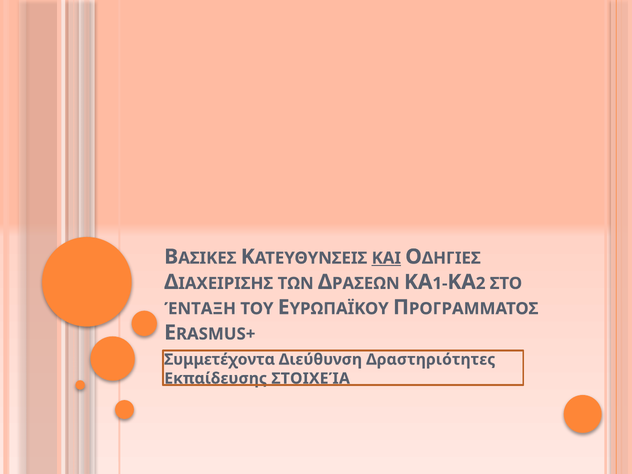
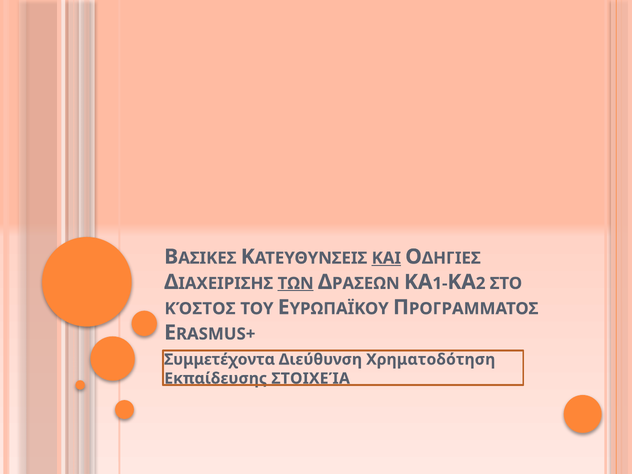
ΤΩΝ underline: none -> present (296, 283)
ΈΝΤΑΞΗ: ΈΝΤΑΞΗ -> ΚΌΣΤΟΣ (200, 309)
Δραστηριότητες: Δραστηριότητες -> Χρηματοδότηση (431, 360)
